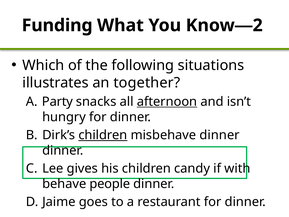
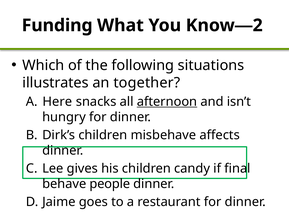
Party: Party -> Here (57, 101)
children underline: present -> none (103, 135)
misbehave dinner: dinner -> affects (220, 135)
with: with -> final (237, 168)
